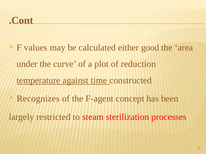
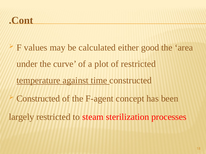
of reduction: reduction -> restricted (138, 64)
Recognizes: Recognizes -> Constructed (38, 99)
